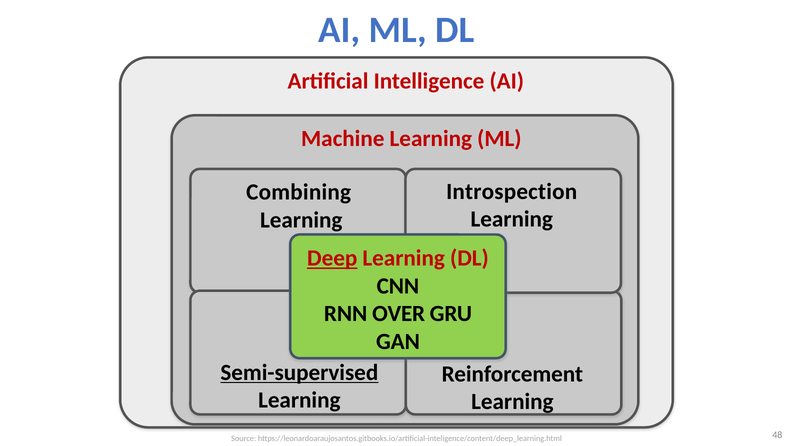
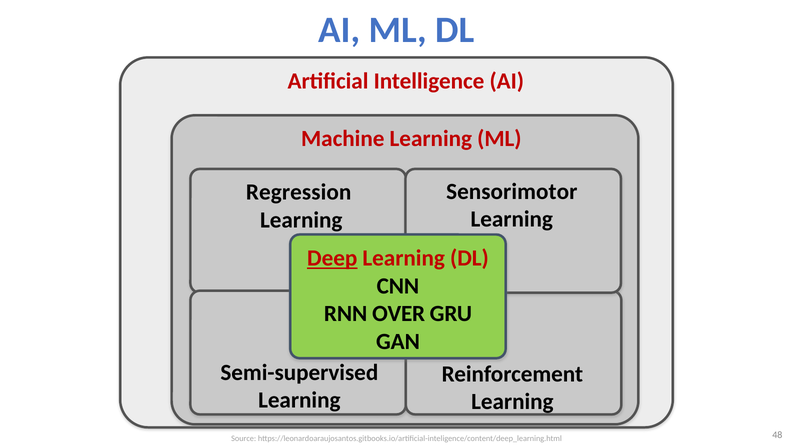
Introspection: Introspection -> Sensorimotor (512, 192)
Combining: Combining -> Regression (299, 192)
Semi-supervised underline: present -> none (299, 373)
